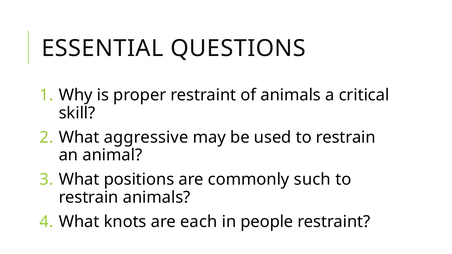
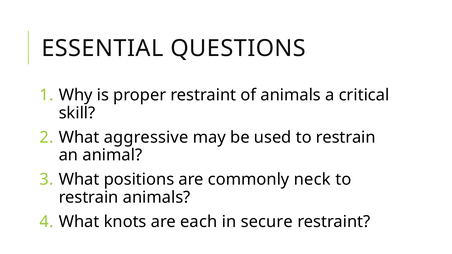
such: such -> neck (312, 180)
people: people -> secure (267, 222)
